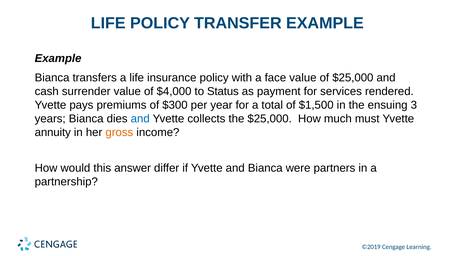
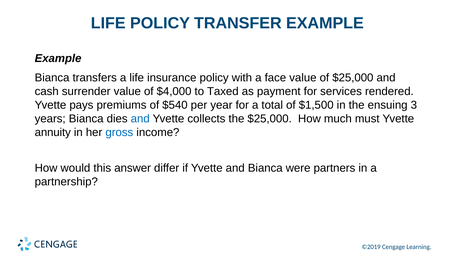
Status: Status -> Taxed (223, 91)
$300: $300 -> $540 (175, 105)
gross colour: orange -> blue (119, 132)
